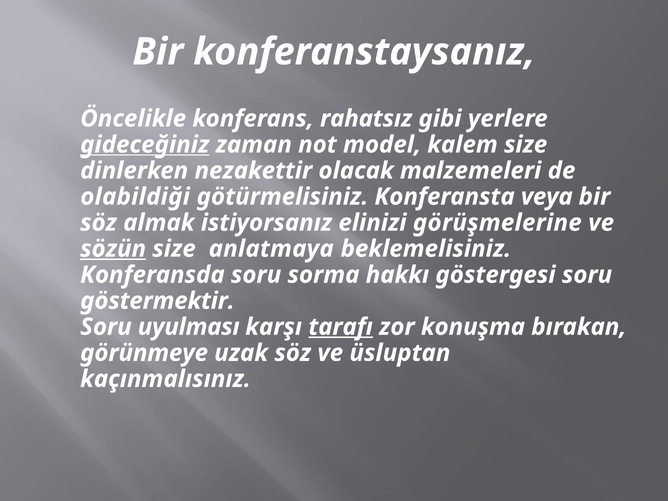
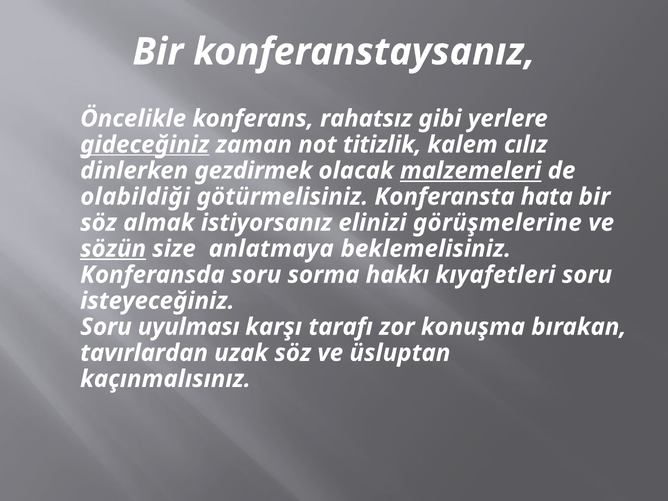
model: model -> titizlik (382, 145)
kalem size: size -> cılız (526, 145)
nezakettir: nezakettir -> gezdirmek (253, 171)
malzemeleri underline: none -> present (471, 171)
veya: veya -> hata (547, 197)
göstergesi: göstergesi -> kıyafetleri (495, 275)
göstermektir: göstermektir -> isteyeceğiniz (157, 301)
tarafı underline: present -> none (341, 327)
görünmeye: görünmeye -> tavırlardan (144, 353)
